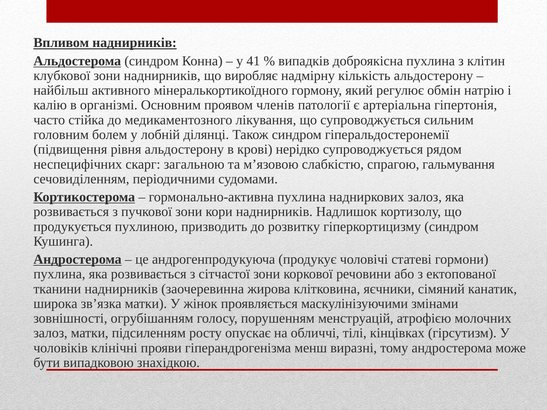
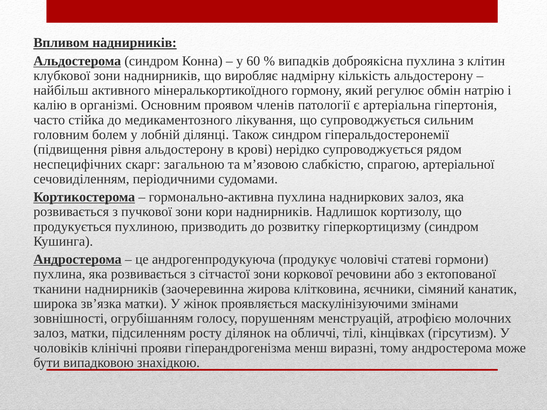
41: 41 -> 60 (253, 61)
гальмування: гальмування -> артеріальної (459, 164)
опускає: опускає -> ділянок (248, 333)
